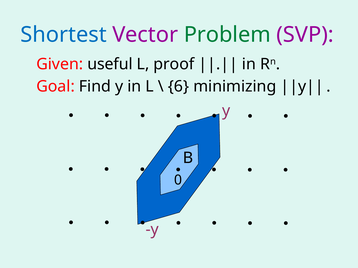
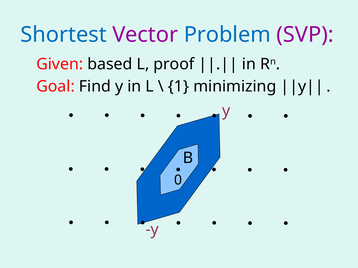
Problem colour: green -> blue (227, 35)
useful: useful -> based (110, 64)
6: 6 -> 1 (179, 87)
